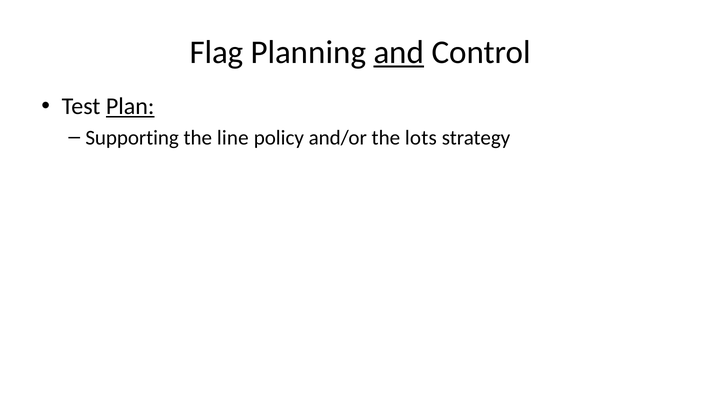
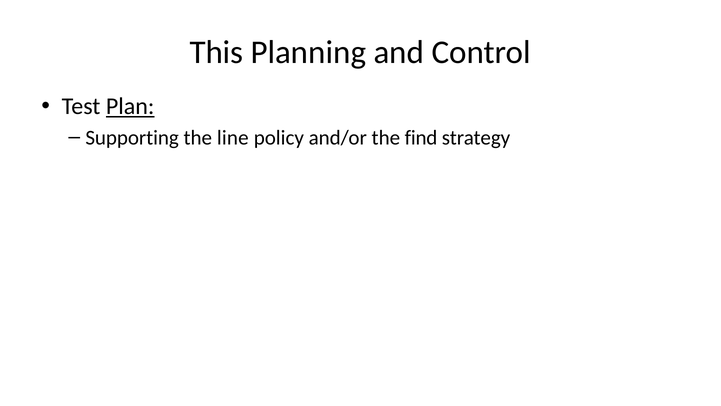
Flag: Flag -> This (217, 52)
and underline: present -> none (399, 52)
lots: lots -> find (421, 137)
